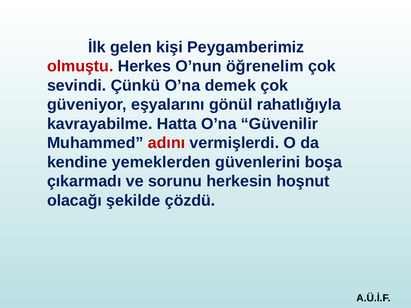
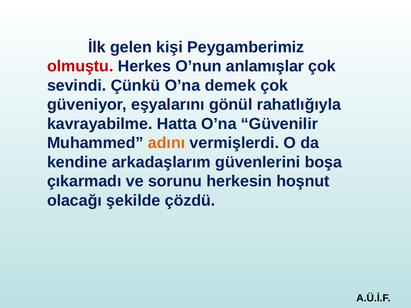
öğrenelim: öğrenelim -> anlamışlar (265, 66)
adını colour: red -> orange (167, 143)
yemeklerden: yemeklerden -> arkadaşlarım (161, 162)
